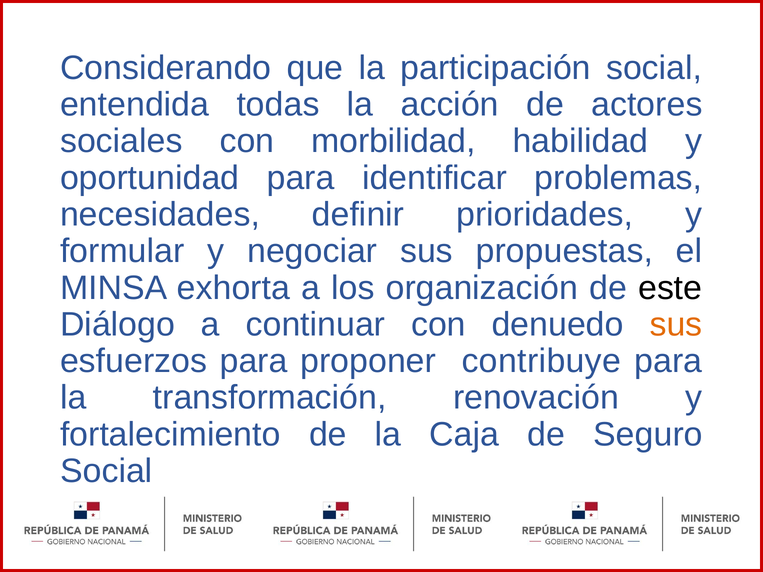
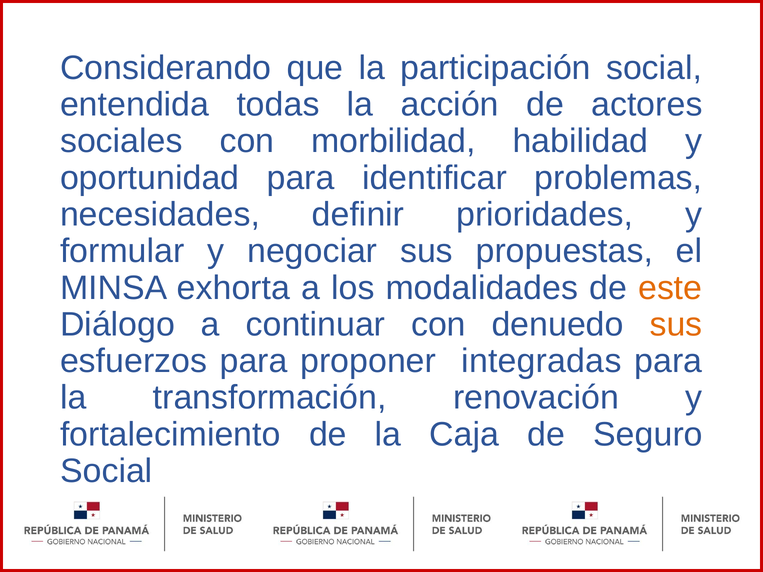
organización: organización -> modalidades (482, 288)
este colour: black -> orange (670, 288)
contribuye: contribuye -> integradas (541, 361)
